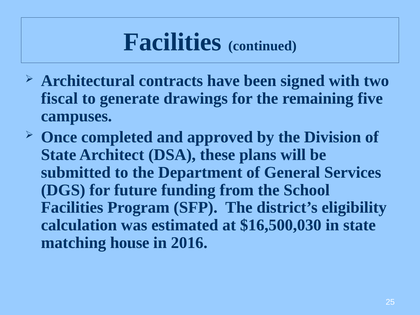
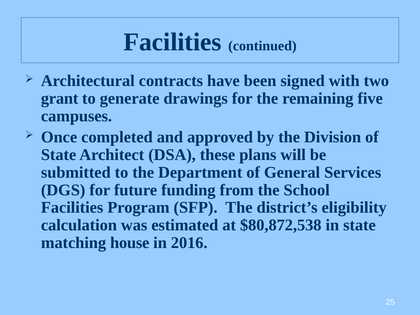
fiscal: fiscal -> grant (60, 98)
$16,500,030: $16,500,030 -> $80,872,538 (281, 225)
